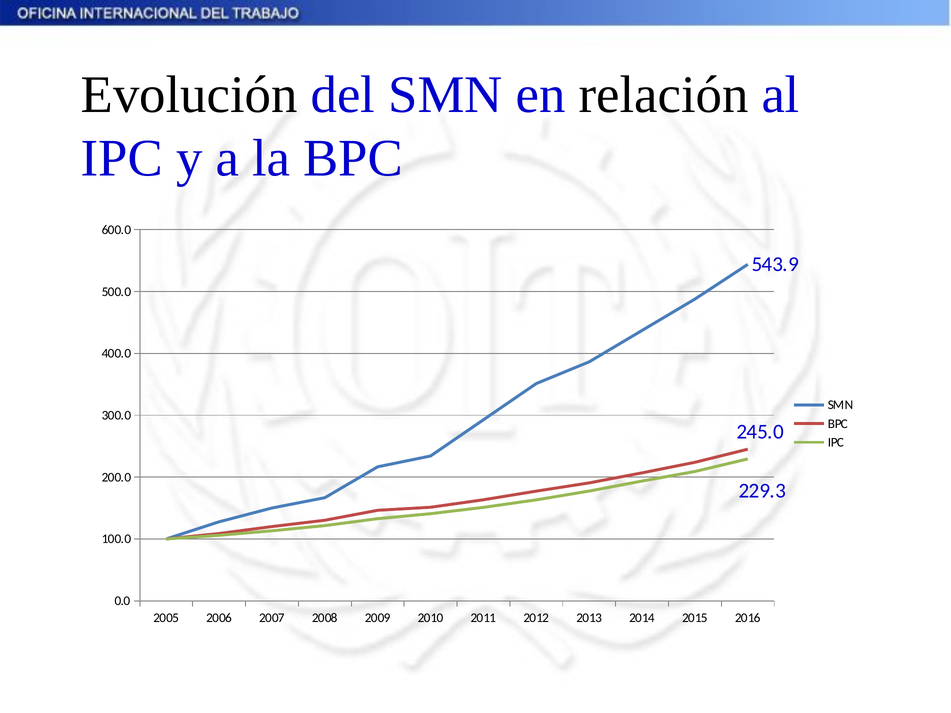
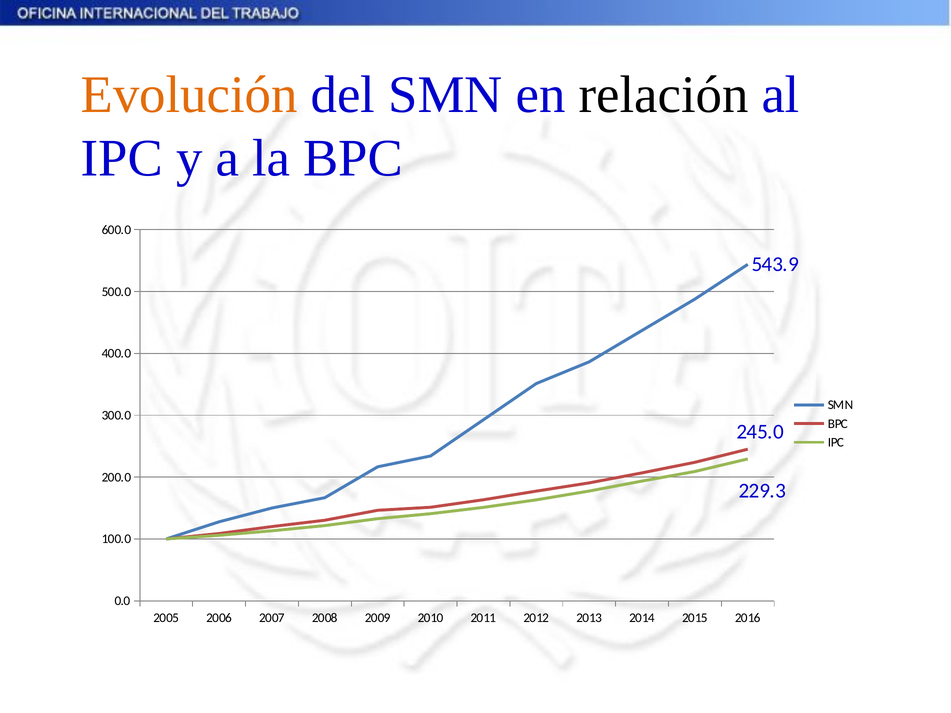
Evolución colour: black -> orange (189, 95)
